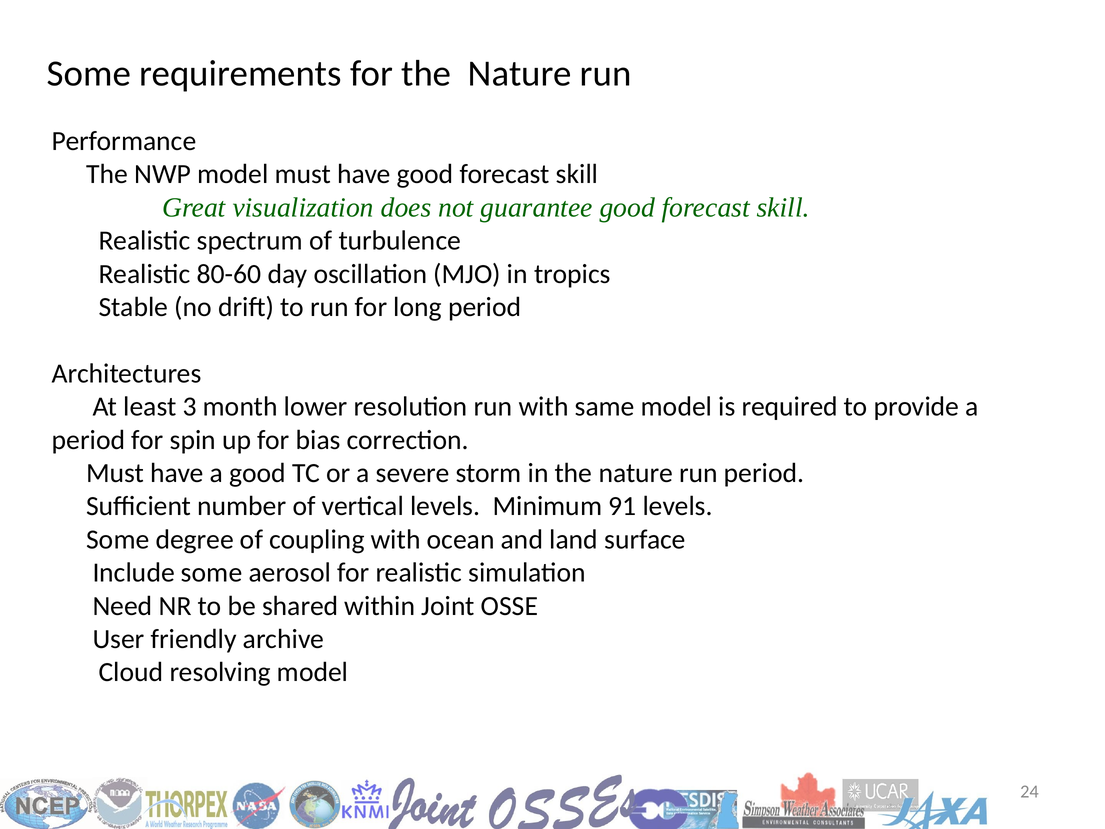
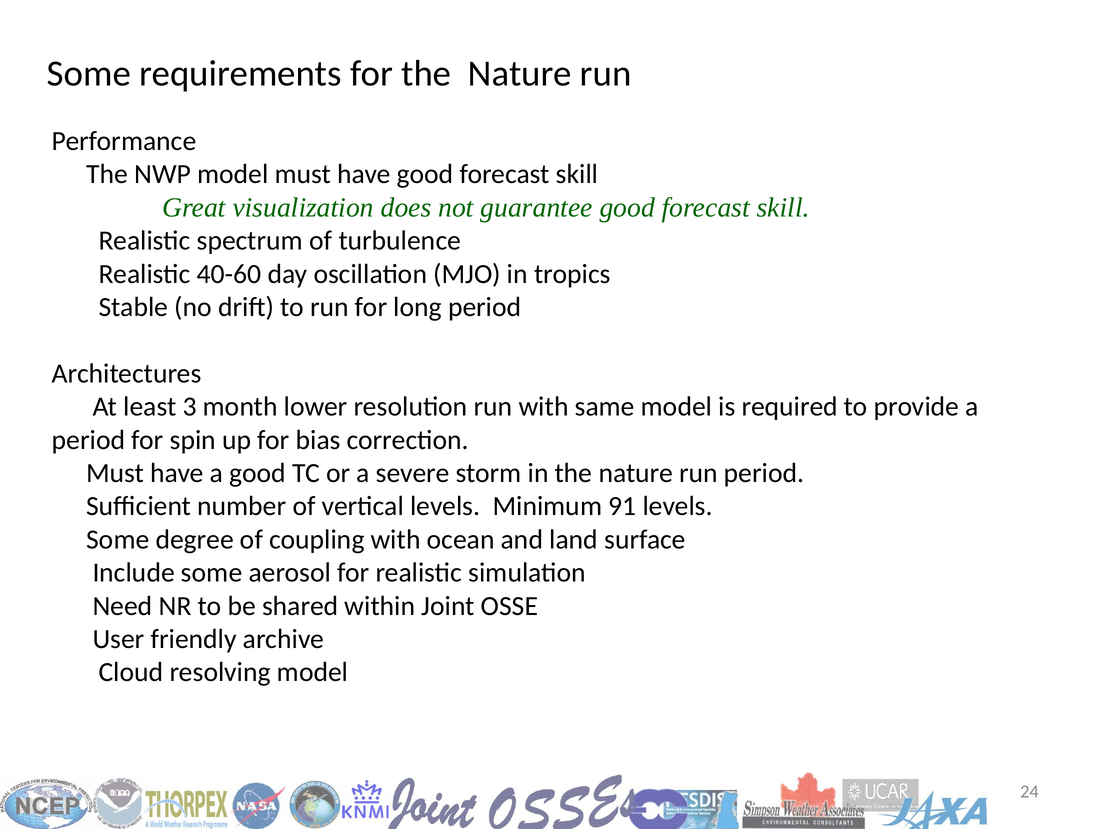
80-60: 80-60 -> 40-60 (229, 274)
